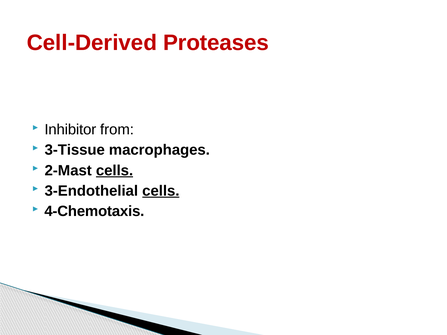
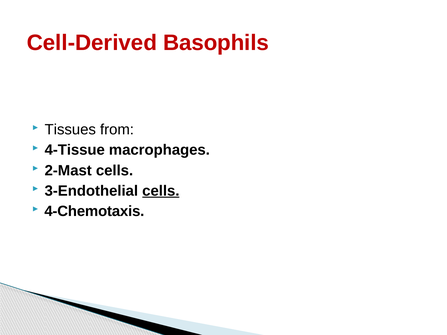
Proteases: Proteases -> Basophils (216, 43)
Inhibitor: Inhibitor -> Tissues (70, 130)
3-Tissue: 3-Tissue -> 4-Tissue (75, 150)
cells underline: present -> none (115, 171)
